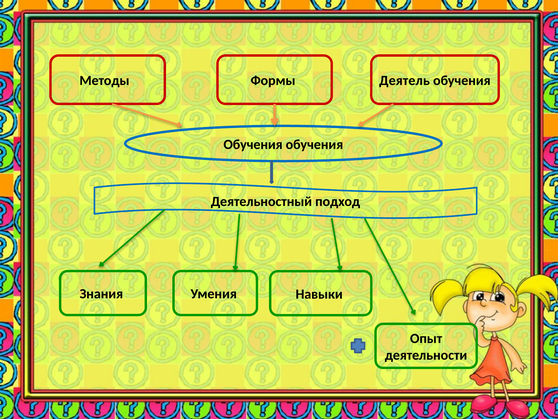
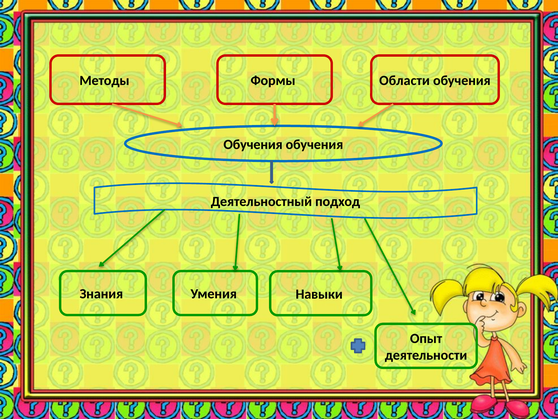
Деятель: Деятель -> Области (405, 81)
